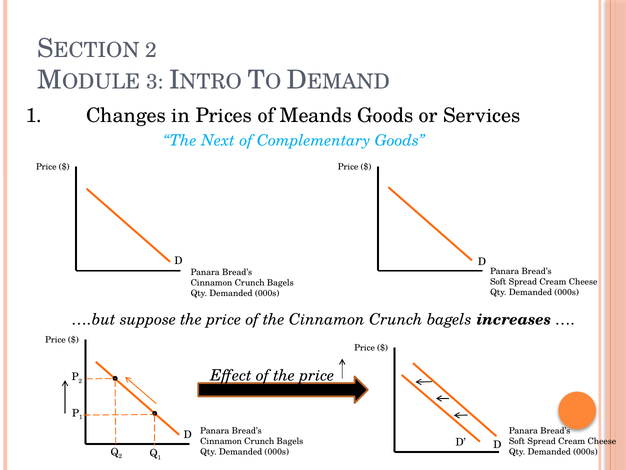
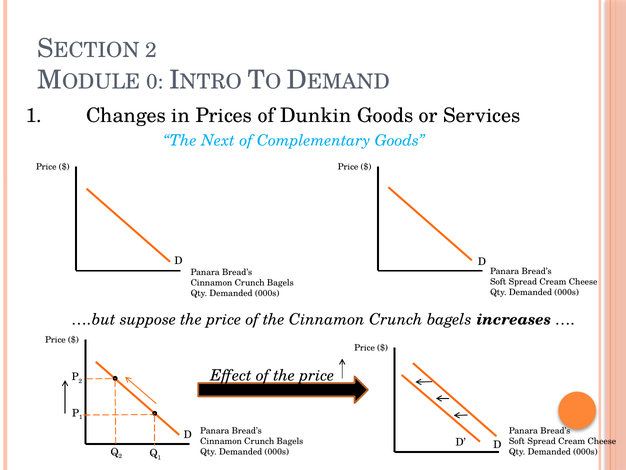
3: 3 -> 0 (155, 82)
Meands: Meands -> Dunkin (316, 116)
